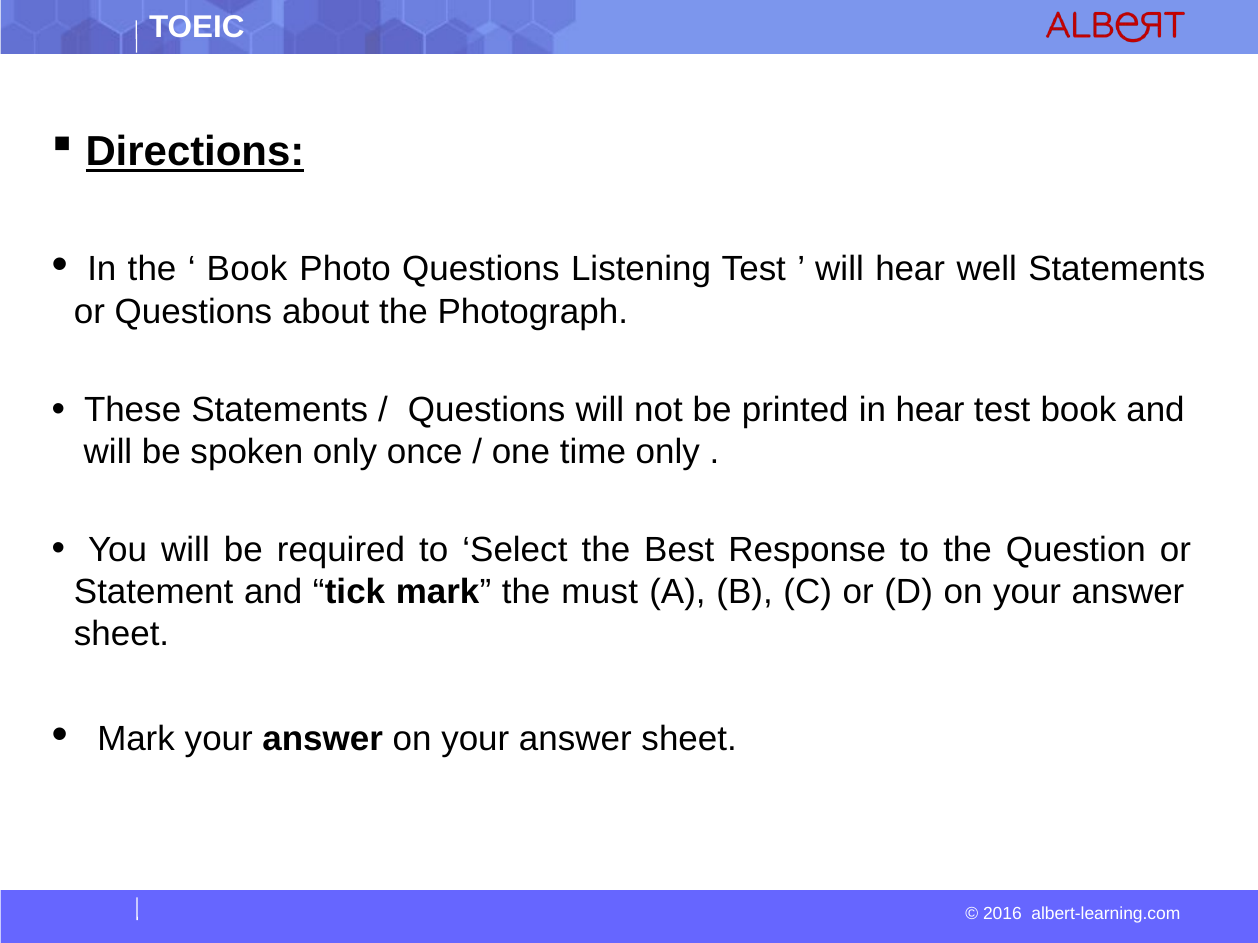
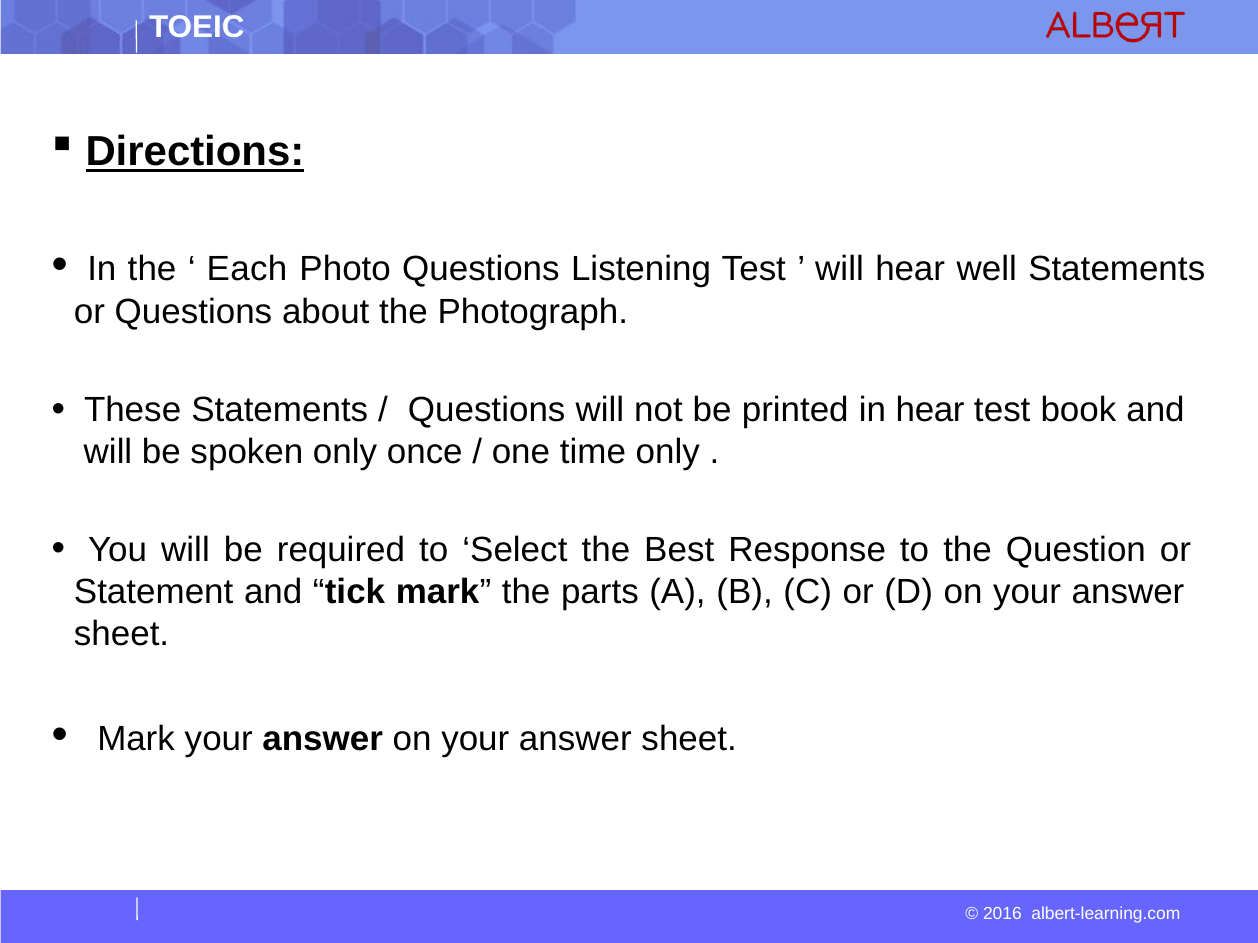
Book: Book -> Each (247, 269)
must: must -> parts (600, 592)
